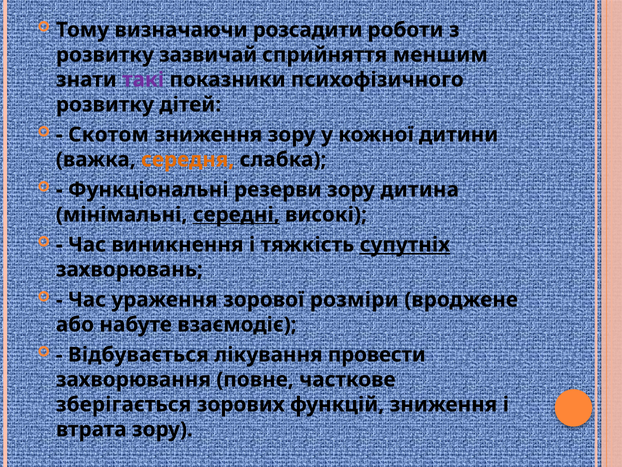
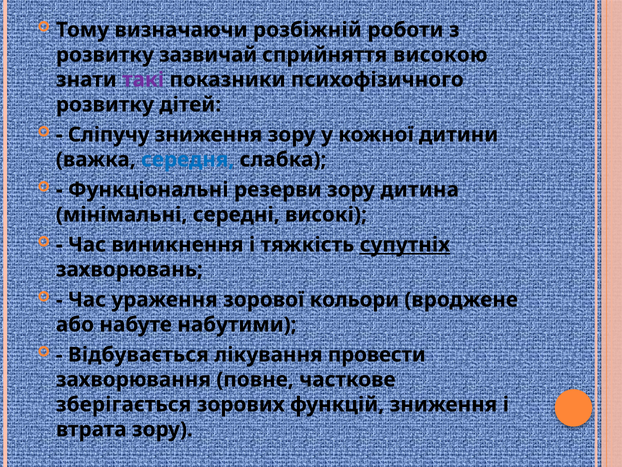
розсадити: розсадити -> розбіжній (307, 30)
меншим: меншим -> високою (440, 55)
Скотом: Скотом -> Сліпучу (109, 135)
середня colour: orange -> blue (188, 159)
середні underline: present -> none (236, 214)
розміри: розміри -> кольори (354, 299)
взаємодіє: взаємодіє -> набутими (237, 324)
